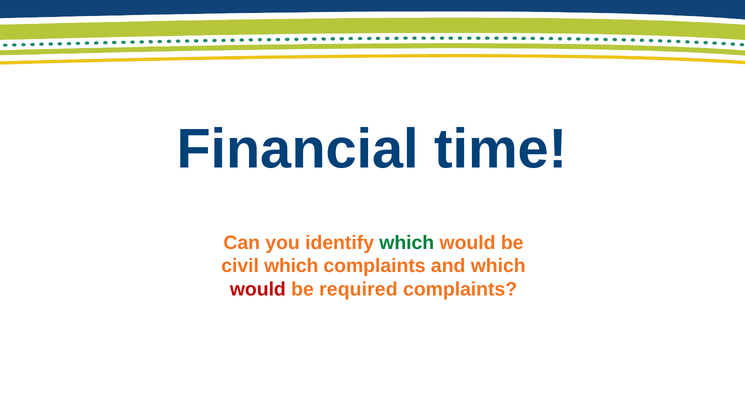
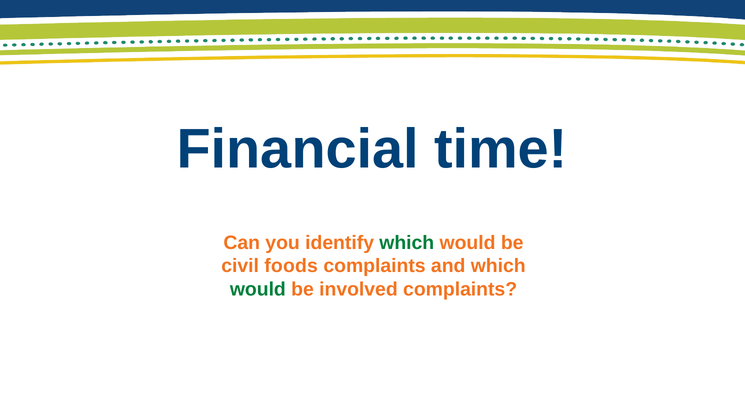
civil which: which -> foods (291, 266)
would colour: red -> green (258, 289)
required: required -> involved (358, 289)
